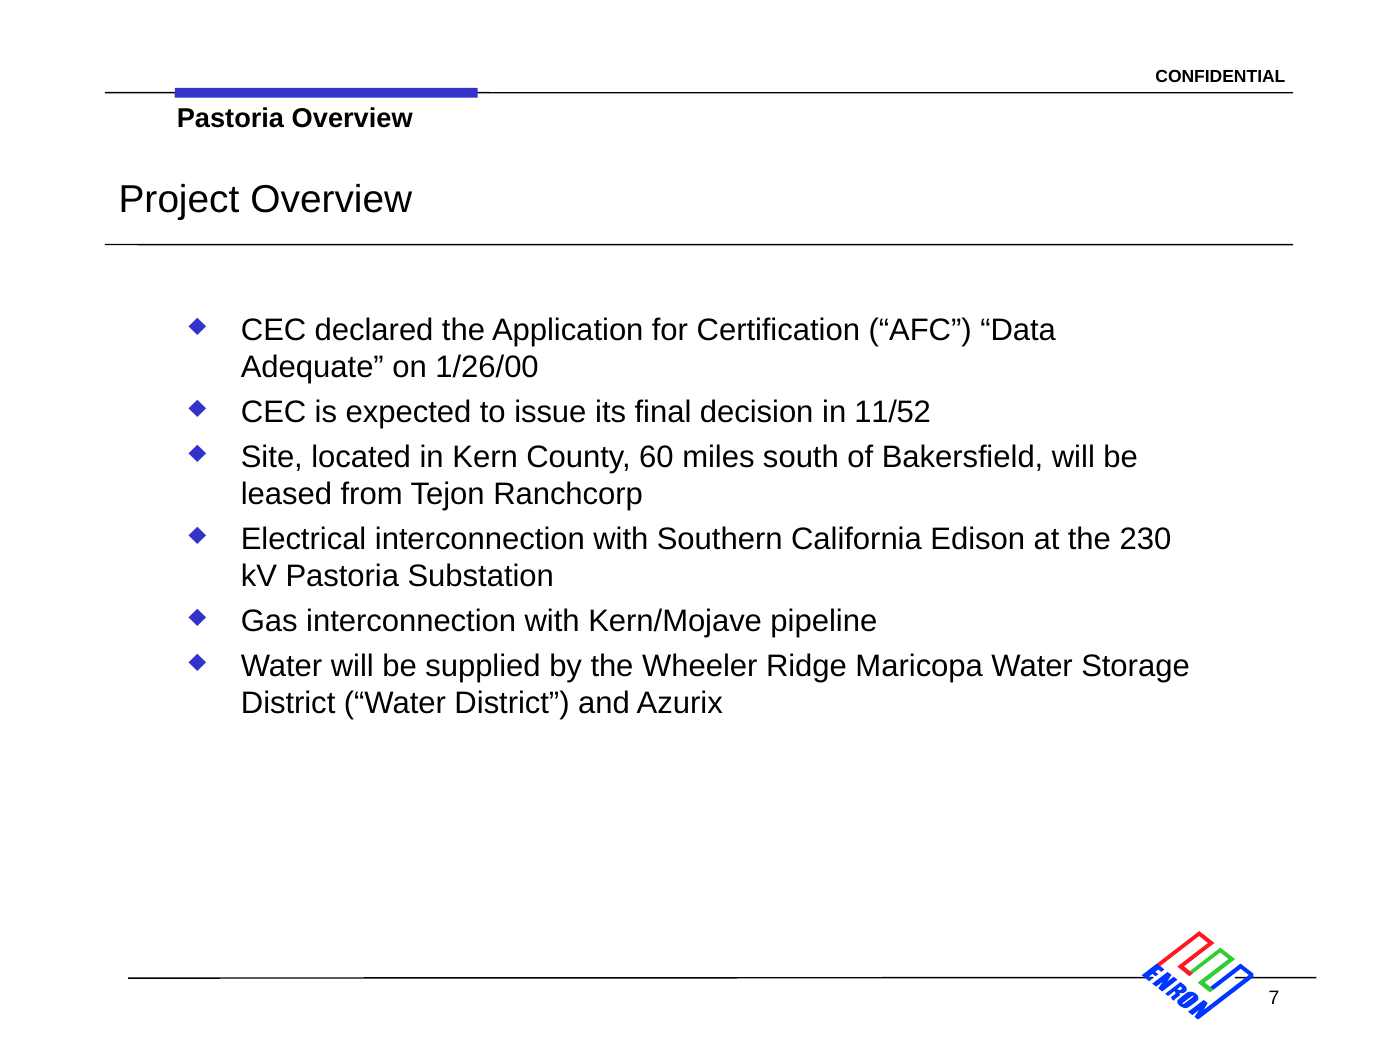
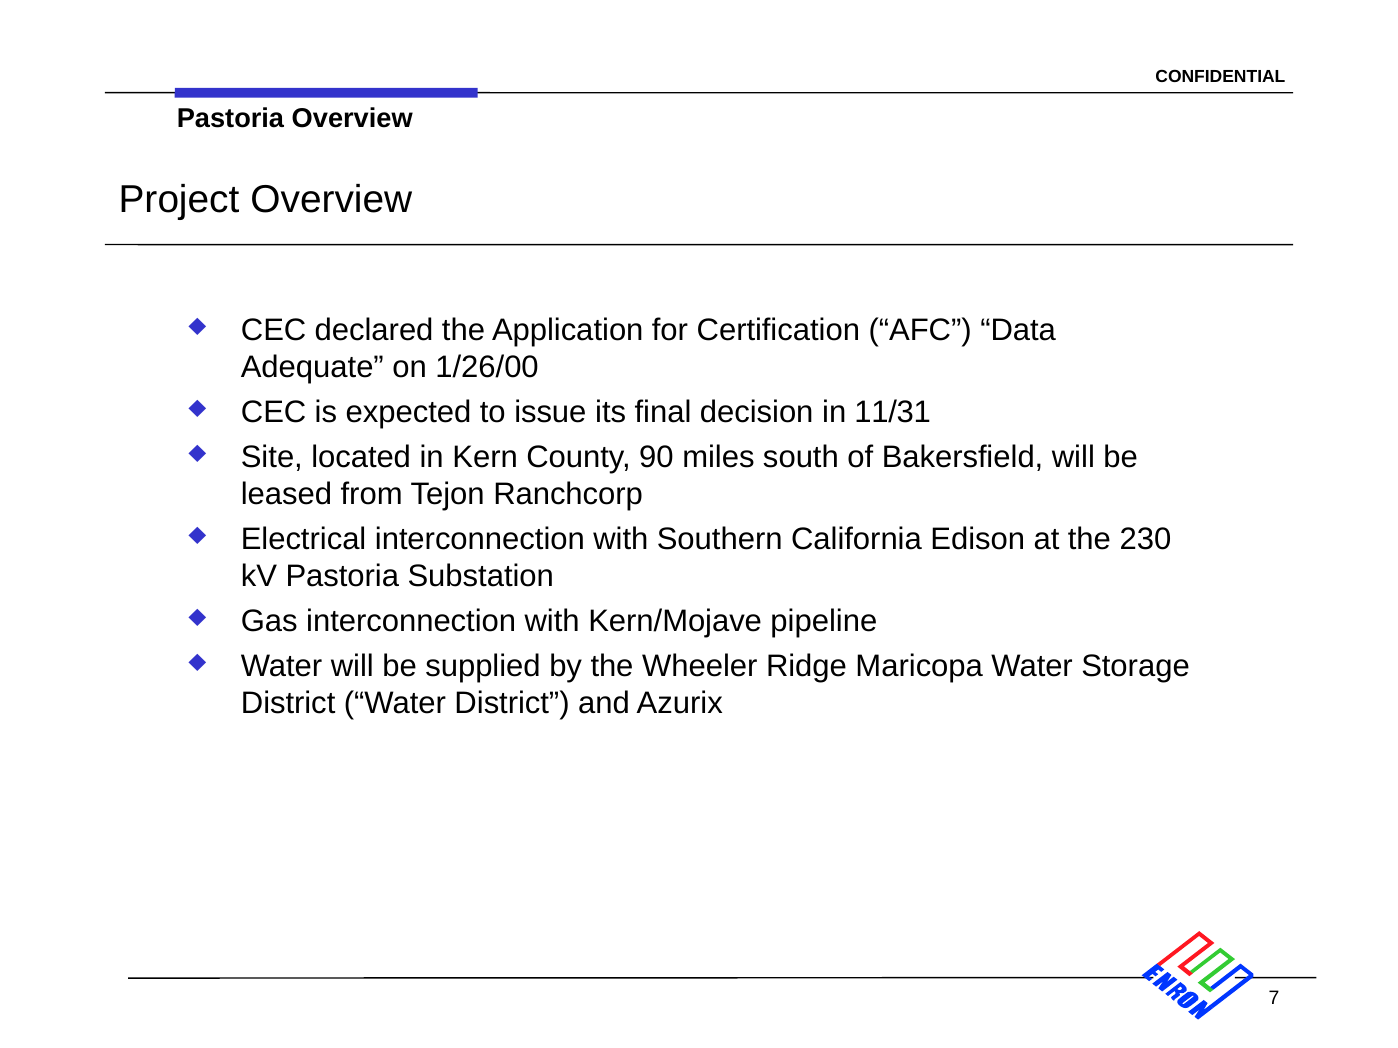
11/52: 11/52 -> 11/31 (893, 413)
60: 60 -> 90 (656, 457)
